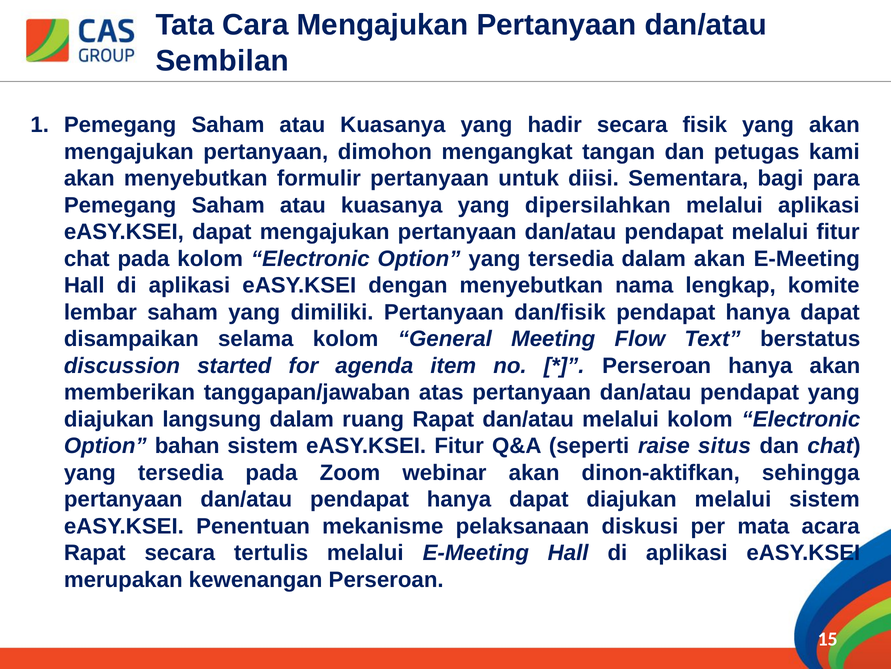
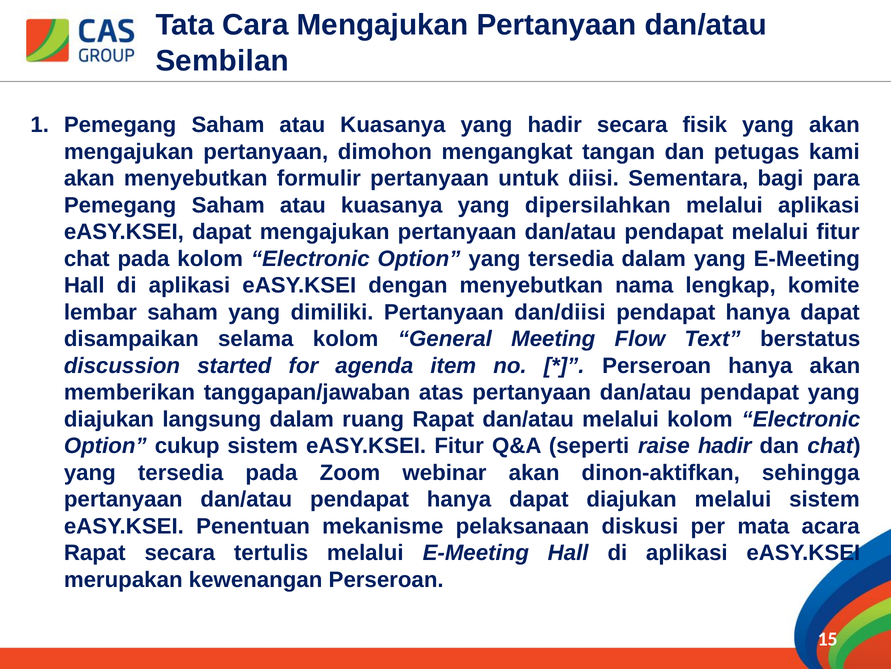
dalam akan: akan -> yang (720, 258)
dan/fisik: dan/fisik -> dan/diisi (560, 312)
bahan: bahan -> cukup (187, 446)
raise situs: situs -> hadir (725, 446)
